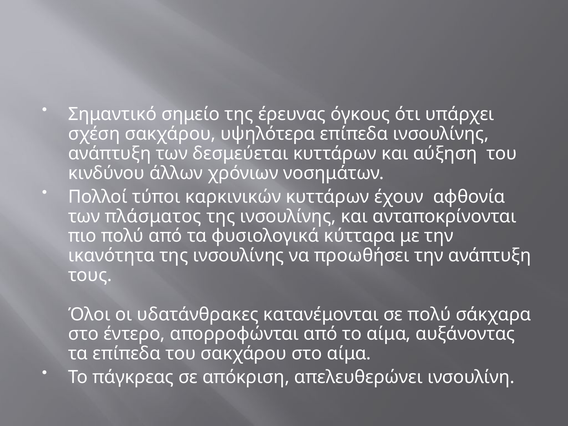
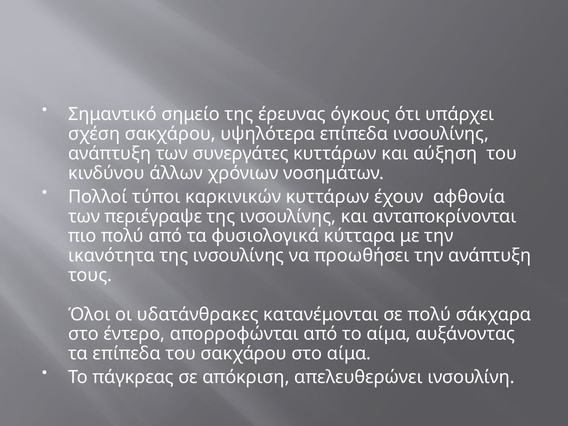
δεσμεύεται: δεσμεύεται -> συνεργάτες (241, 154)
πλάσματος: πλάσματος -> περιέγραψε (153, 216)
